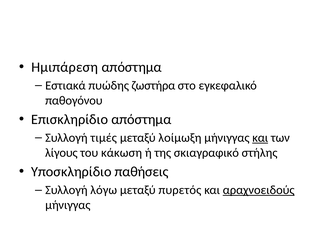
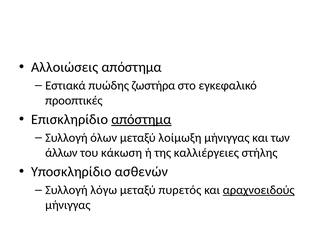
Ημιπάρεση: Ημιπάρεση -> Αλλοιώσεις (65, 67)
παθογόνου: παθογόνου -> προοπτικές (74, 100)
απόστημα underline: none -> present (141, 119)
τιμές: τιμές -> όλων (104, 138)
και underline: present -> none (260, 138)
λίγους: λίγους -> άλλων (61, 153)
σκιαγραφικό: σκιαγραφικό -> καλλιέργειες (206, 153)
παθήσεις: παθήσεις -> ασθενών (141, 172)
